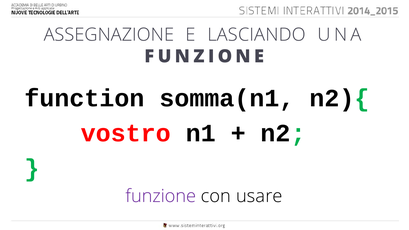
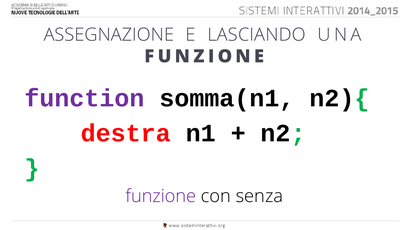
function colour: black -> purple (84, 98)
vostro: vostro -> destra (126, 133)
usare: usare -> senza (259, 196)
